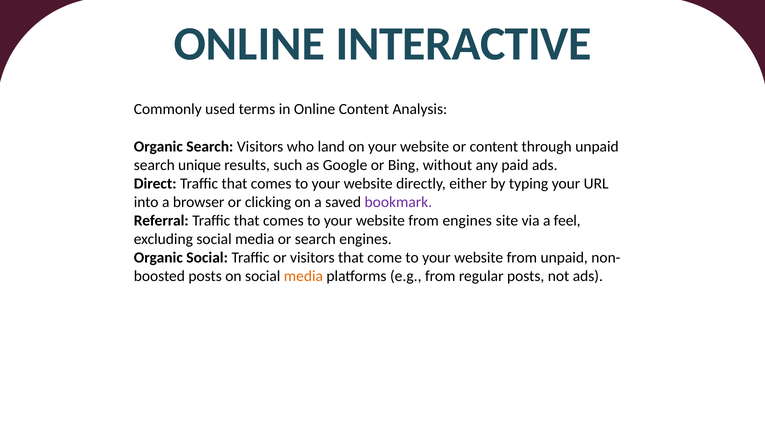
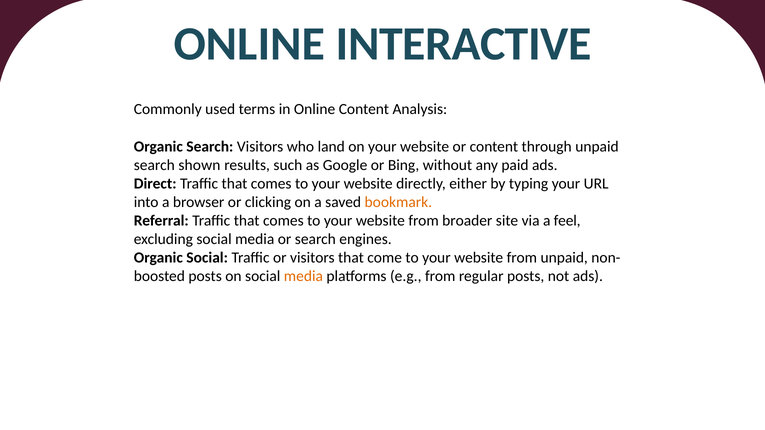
unique: unique -> shown (199, 165)
bookmark colour: purple -> orange (398, 202)
from engines: engines -> broader (467, 221)
